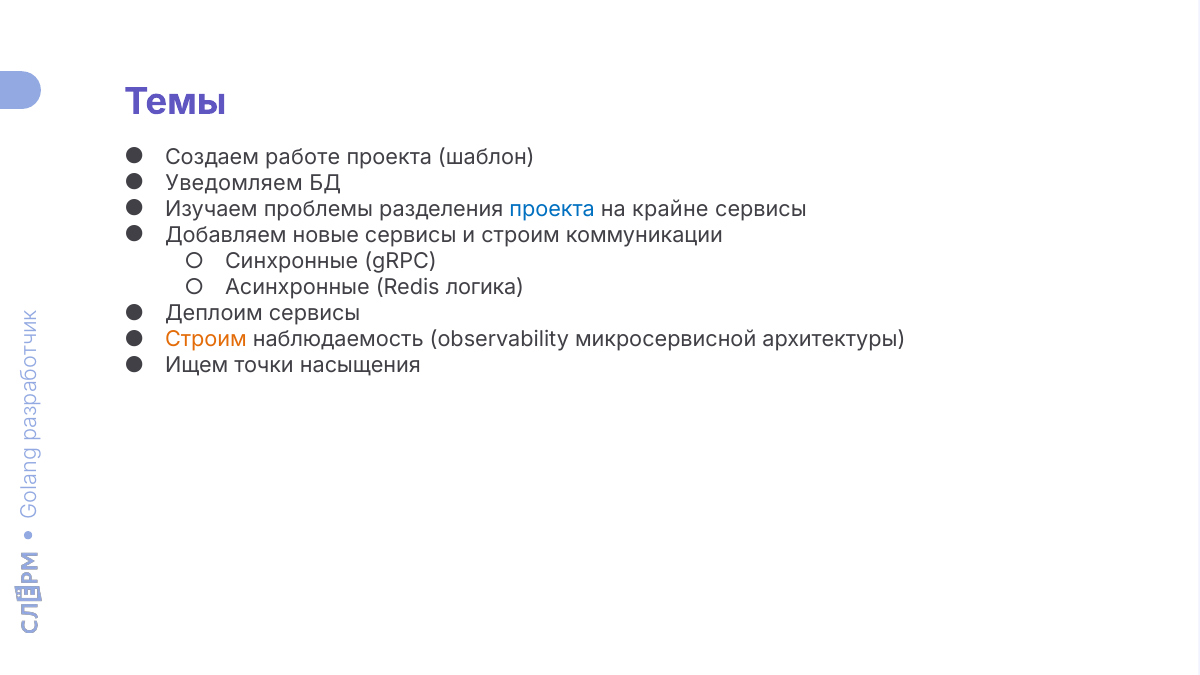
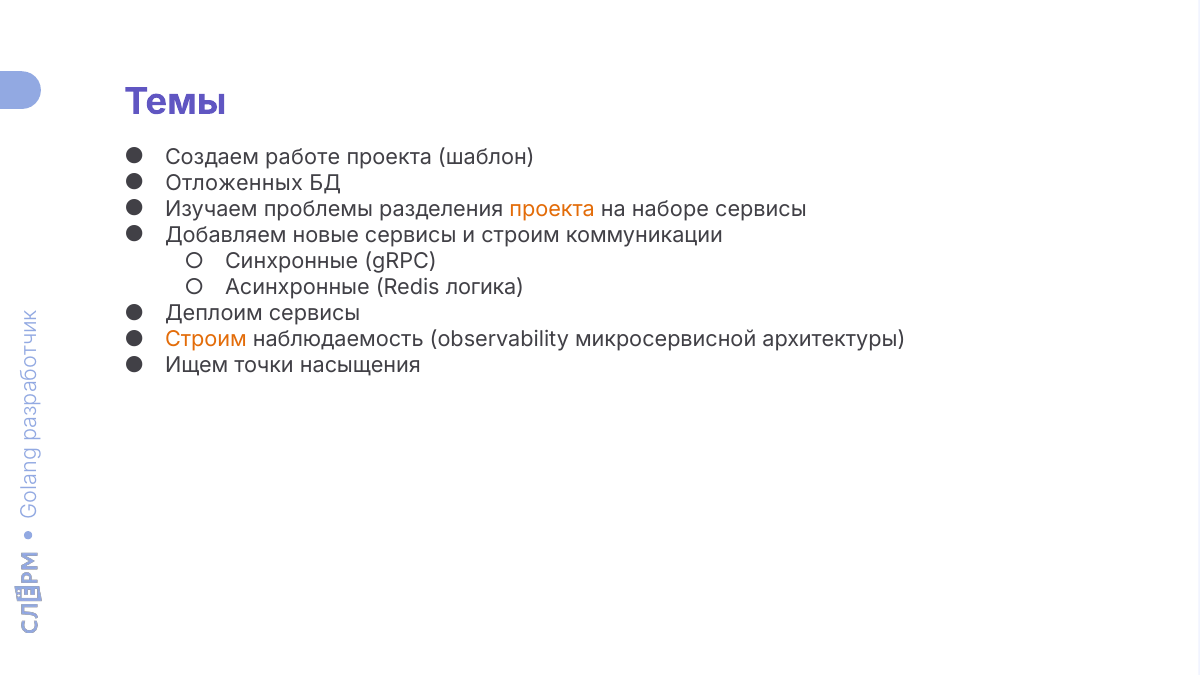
Уведомляем: Уведомляем -> Отложенных (234, 184)
проекта colour: blue -> orange (552, 210)
крайне: крайне -> наборе (670, 210)
